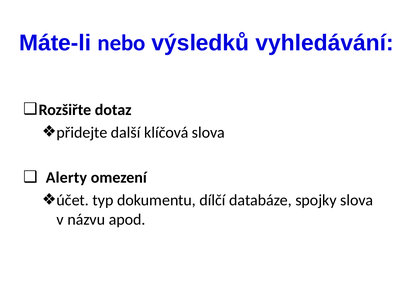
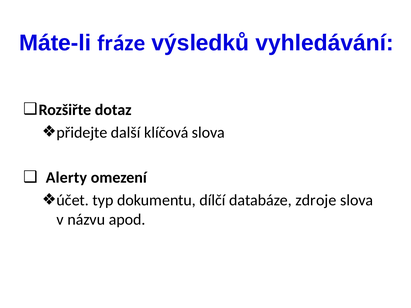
nebo: nebo -> fráze (121, 43)
spojky: spojky -> zdroje (316, 200)
